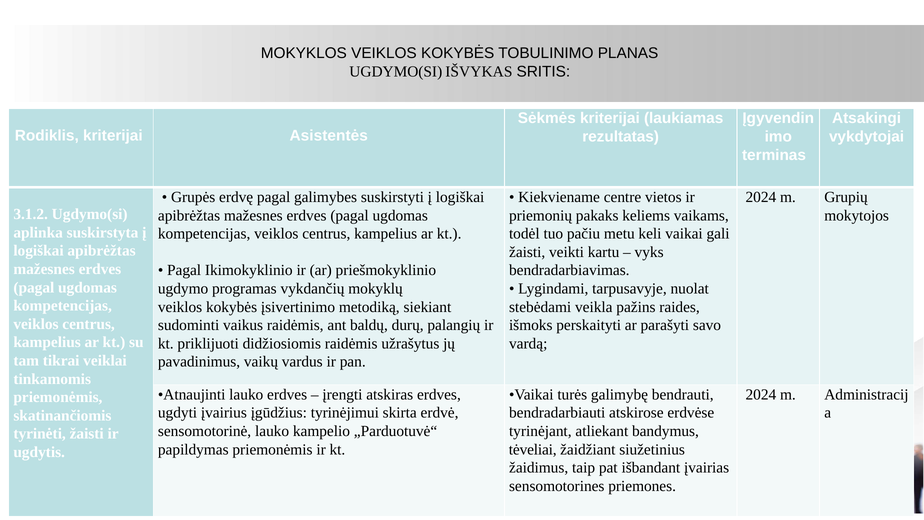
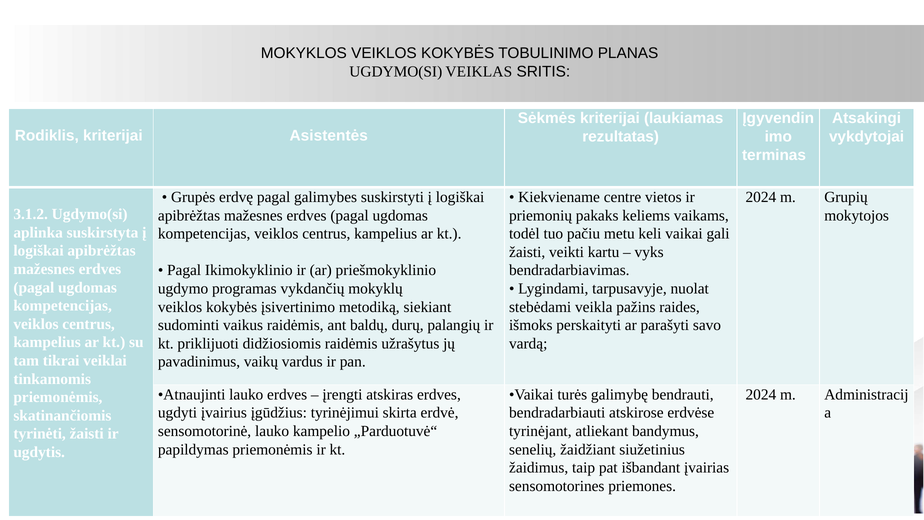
IŠVYKAS: IŠVYKAS -> VEIKLAS (479, 71)
tėveliai: tėveliai -> senelių (533, 449)
